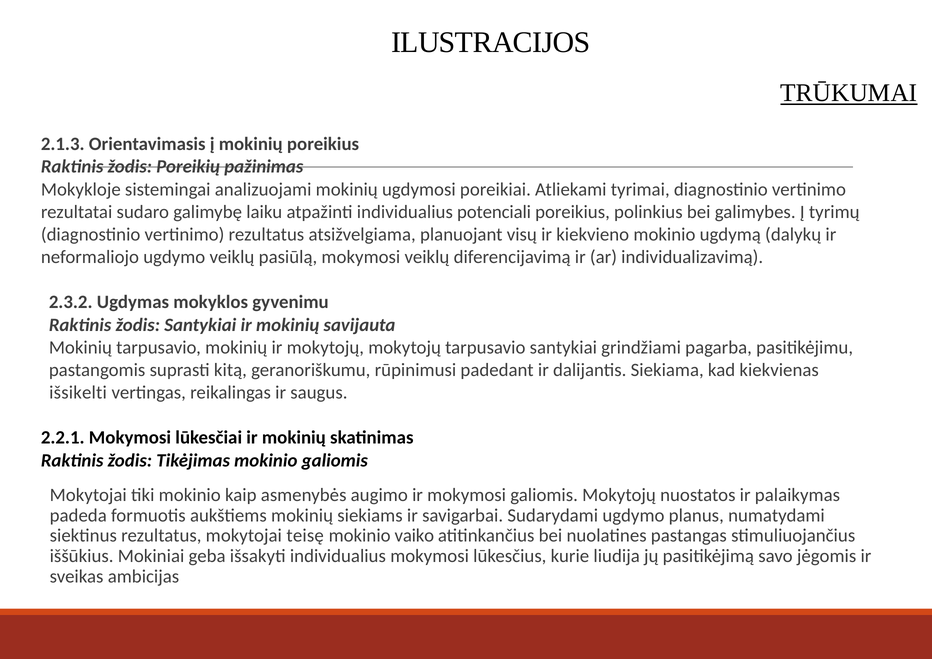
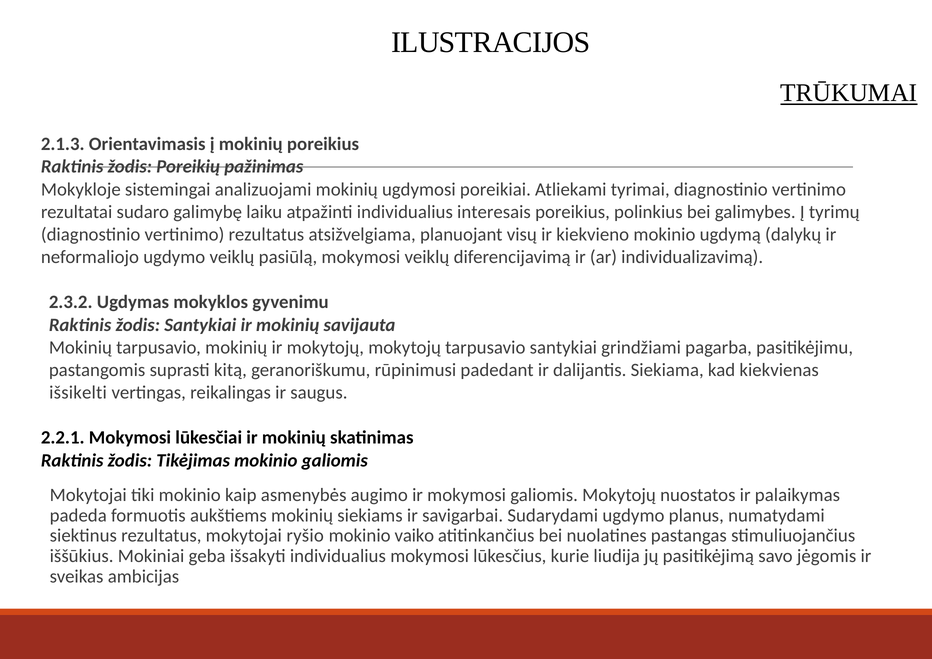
potenciali: potenciali -> interesais (494, 212)
teisę: teisę -> ryšio (305, 536)
